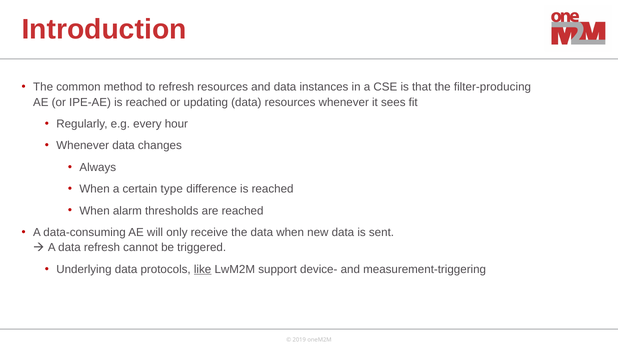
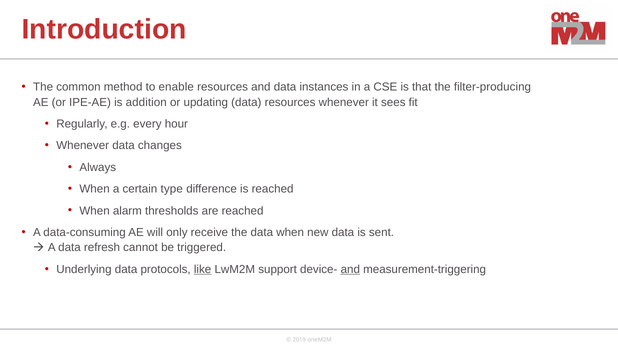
to refresh: refresh -> enable (176, 87)
IPE-AE is reached: reached -> addition (146, 102)
and underline: none -> present (350, 270)
